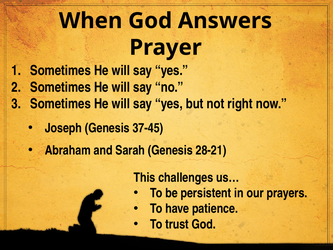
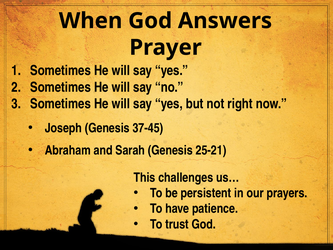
28-21: 28-21 -> 25-21 (211, 150)
